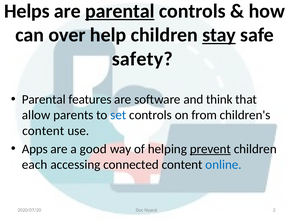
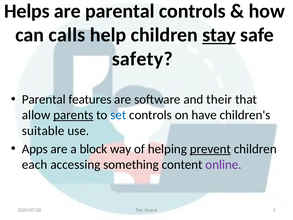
parental underline: present -> none (120, 11)
over: over -> calls (67, 35)
think: think -> their (219, 99)
parents underline: none -> present (73, 115)
from: from -> have (204, 115)
content: content -> suitable (43, 131)
good: good -> block (93, 149)
connected: connected -> something (131, 164)
online colour: blue -> purple (224, 164)
